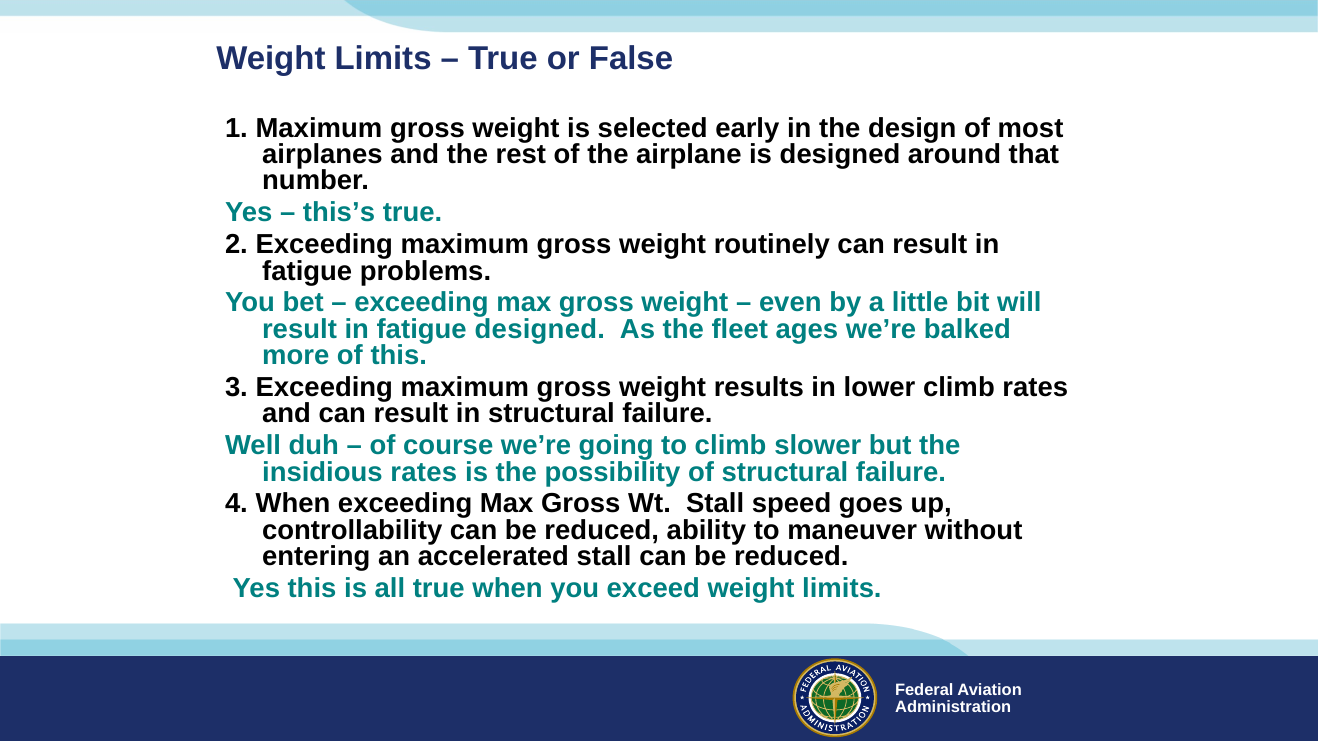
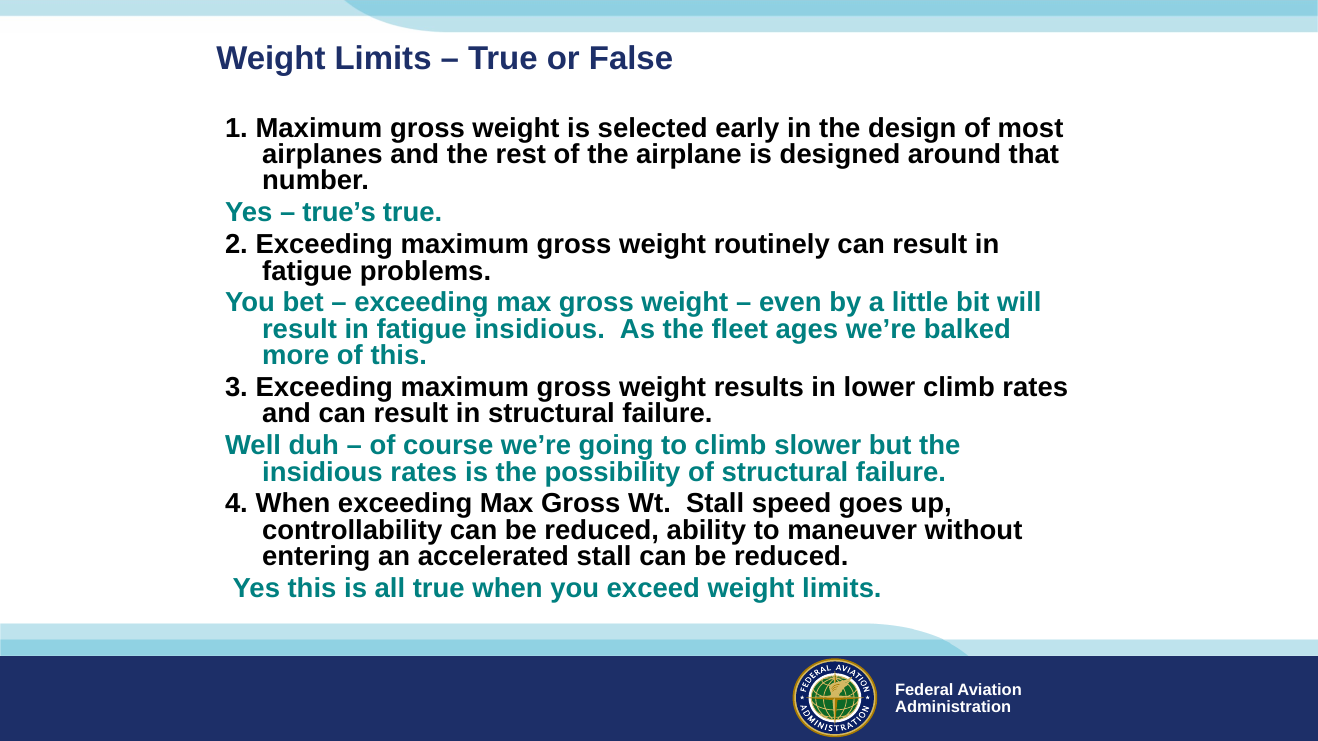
this’s: this’s -> true’s (339, 213)
fatigue designed: designed -> insidious (540, 329)
